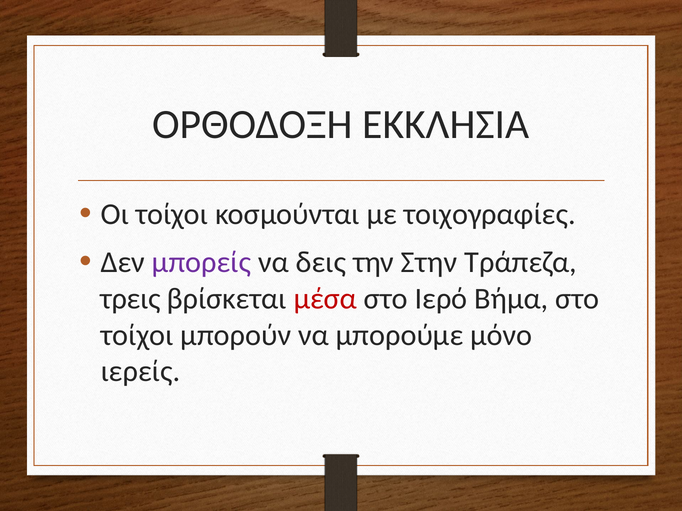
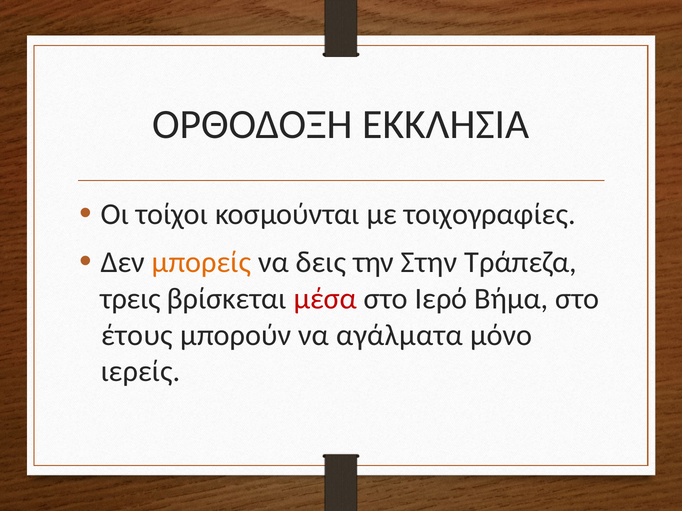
μπορείς colour: purple -> orange (202, 263)
τοίχοι: τοίχοι -> έτους (137, 335)
μπορούμε: μπορούμε -> αγάλματα (399, 335)
